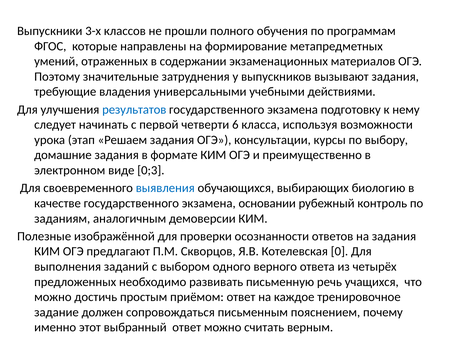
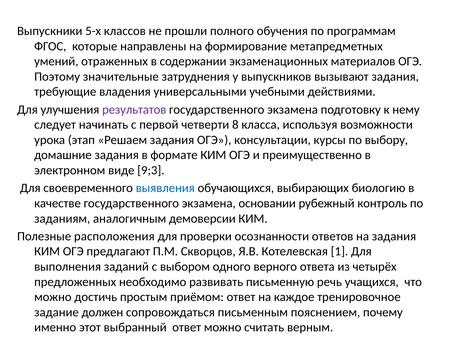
3-х: 3-х -> 5-х (93, 31)
результатов colour: blue -> purple (134, 110)
6: 6 -> 8 (235, 125)
0;3: 0;3 -> 9;3 (151, 170)
изображённой: изображённой -> расположения (114, 236)
0: 0 -> 1 (339, 251)
